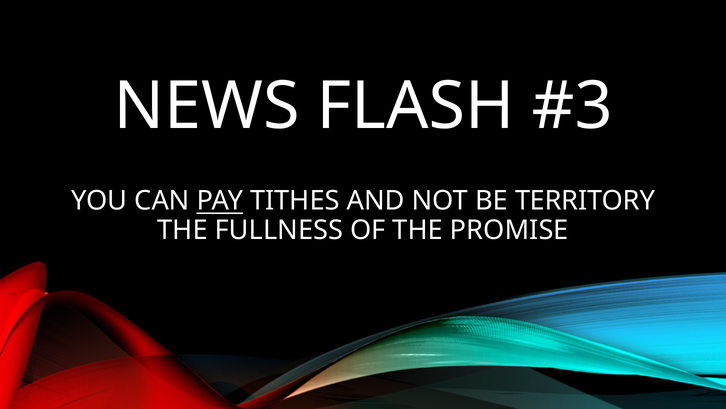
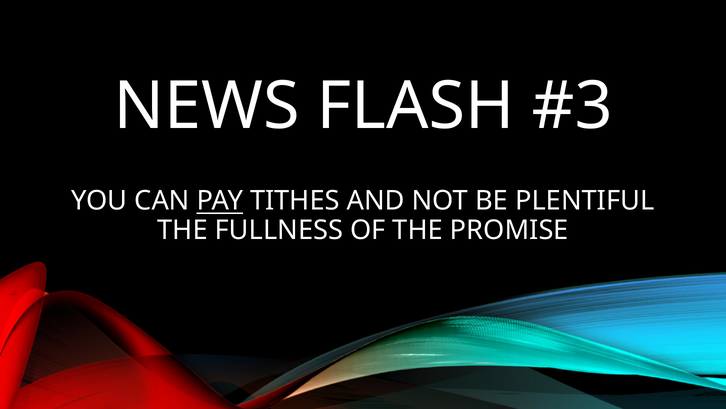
TERRITORY: TERRITORY -> PLENTIFUL (585, 201)
